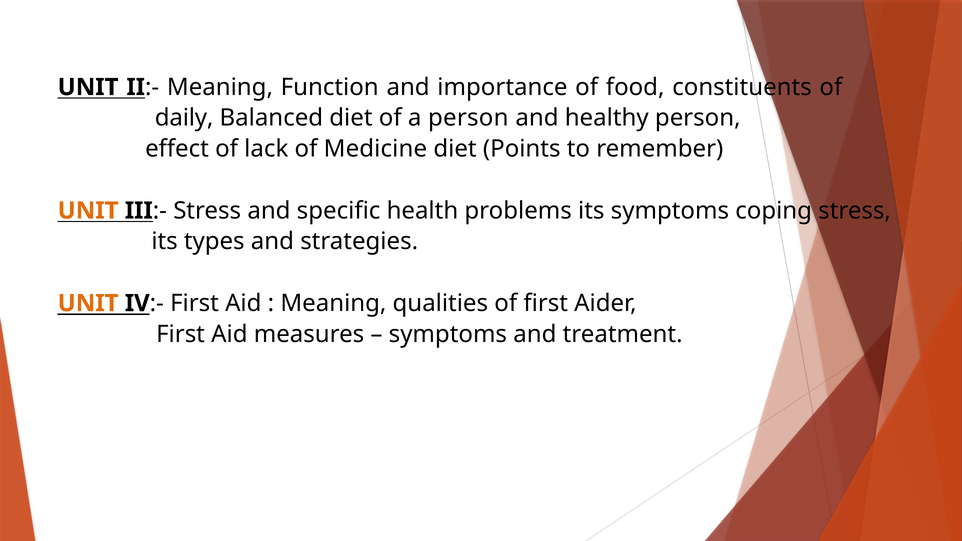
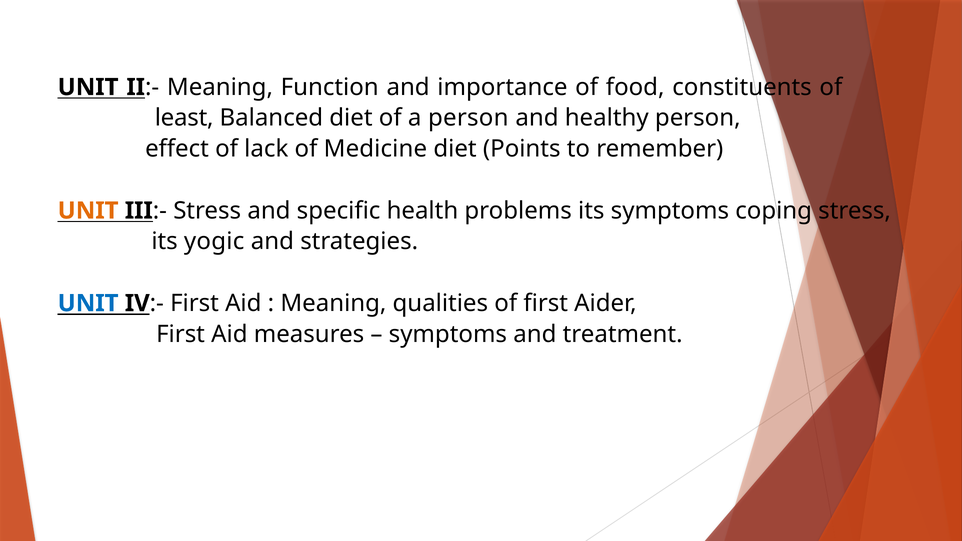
daily: daily -> least (184, 118)
types: types -> yogic (214, 242)
UNIT colour: orange -> blue (88, 303)
